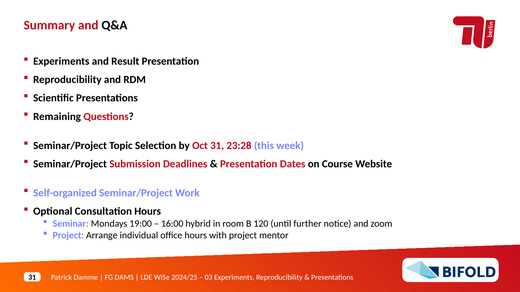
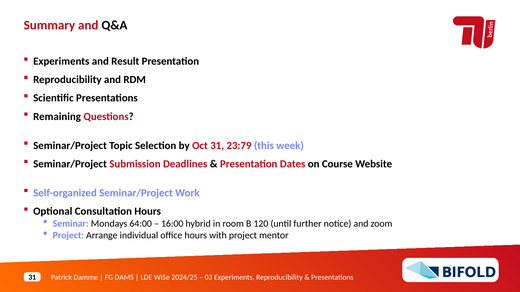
23:28: 23:28 -> 23:79 (239, 146)
19:00: 19:00 -> 64:00 (141, 224)
